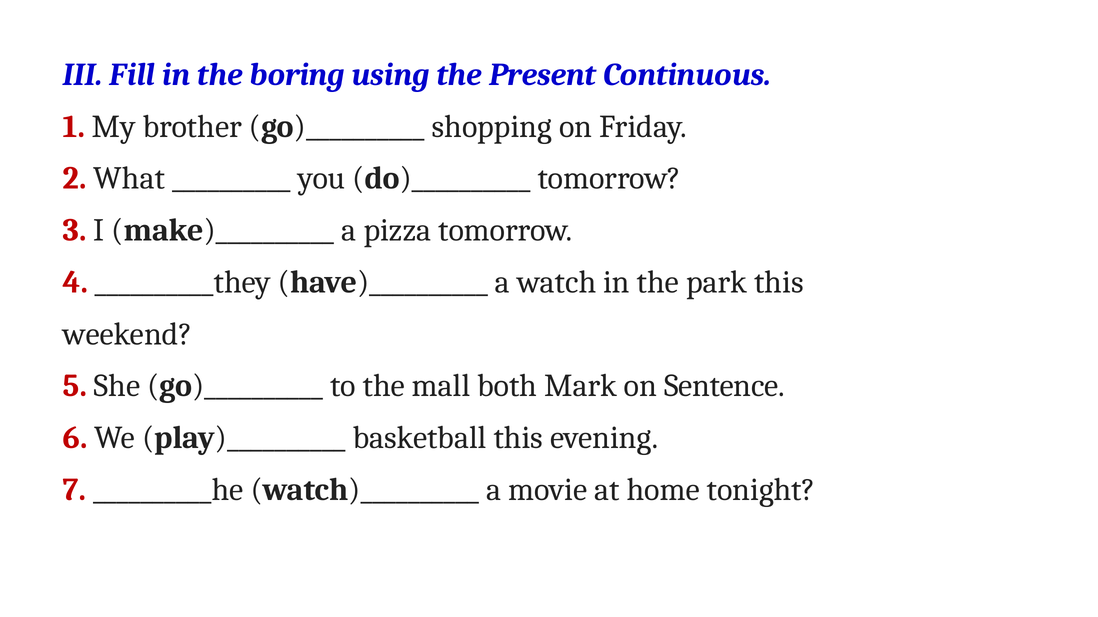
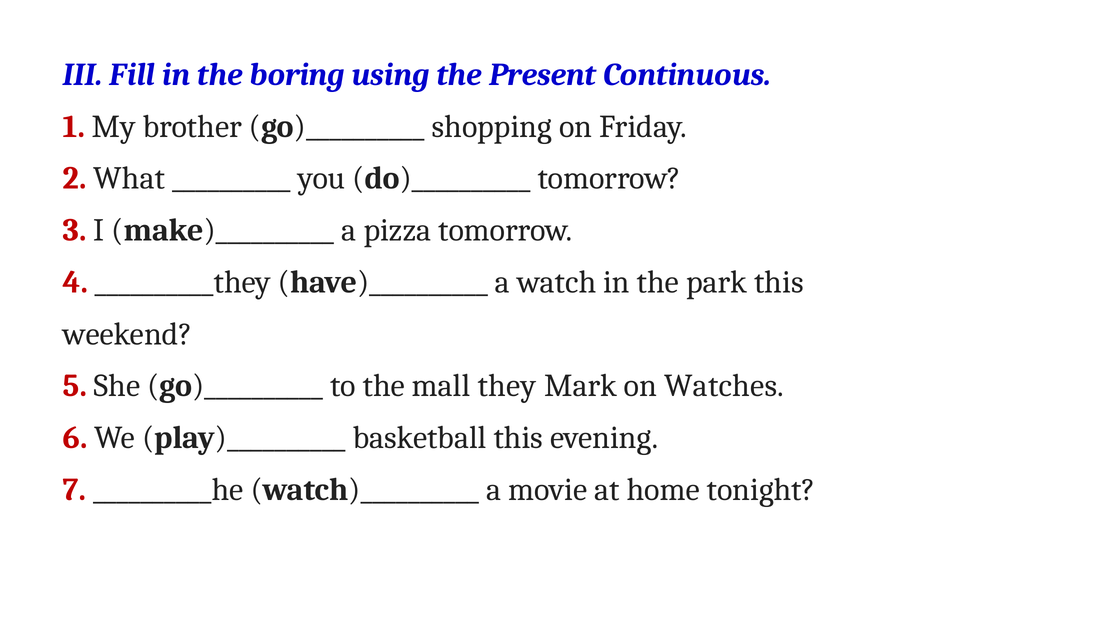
both: both -> they (507, 386)
Sentence: Sentence -> Watches (724, 386)
